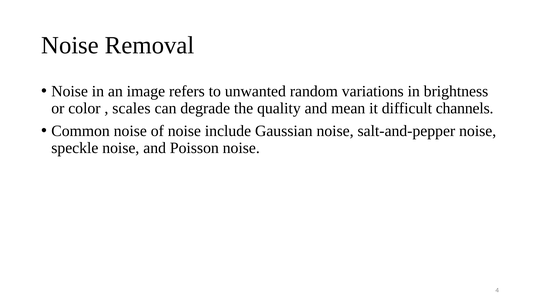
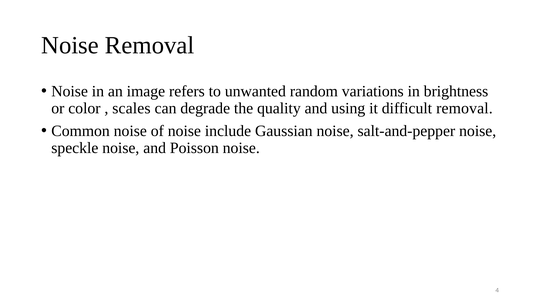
mean: mean -> using (348, 108)
difficult channels: channels -> removal (464, 108)
